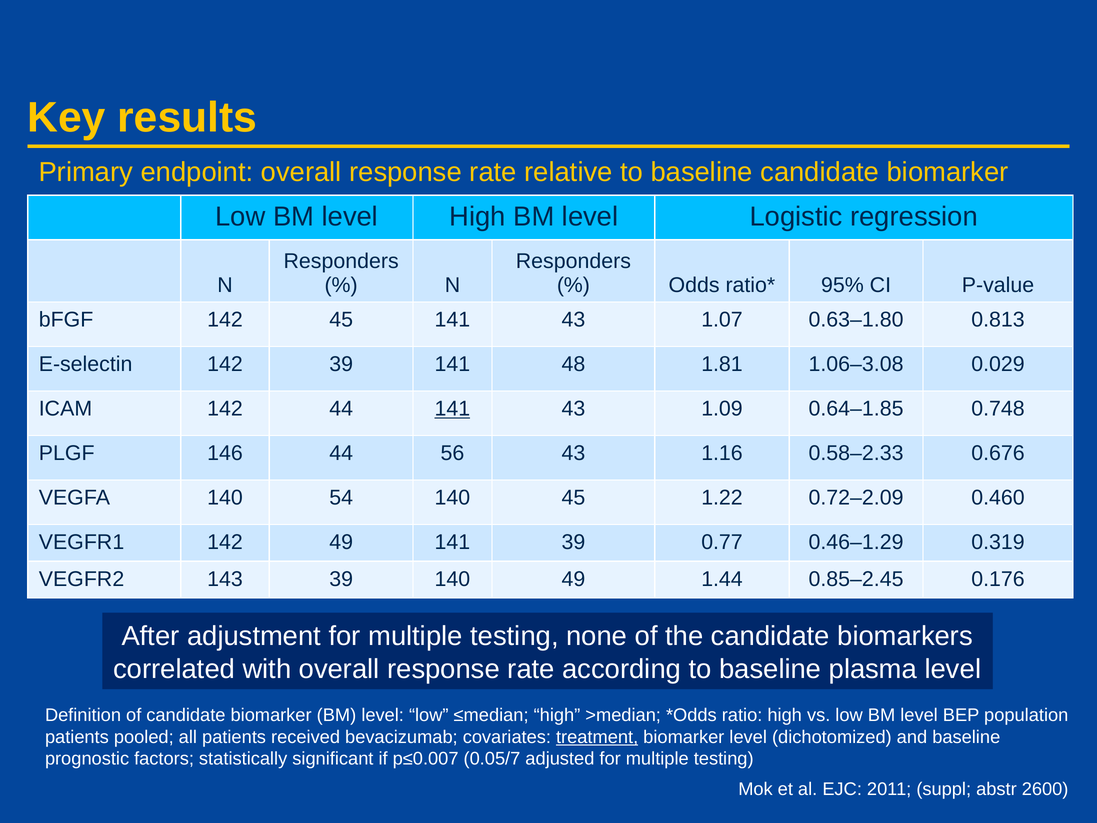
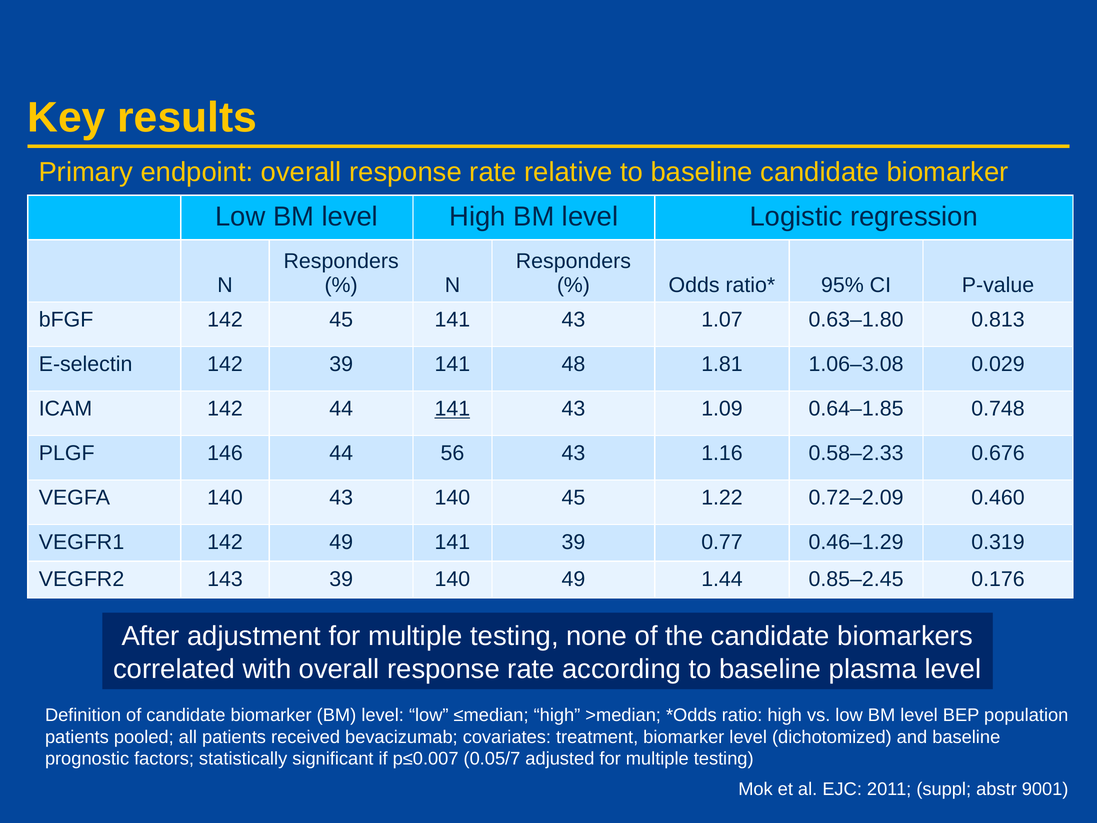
140 54: 54 -> 43 (341, 498)
treatment underline: present -> none (597, 737)
2600: 2600 -> 9001 (1045, 789)
